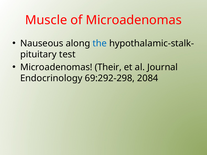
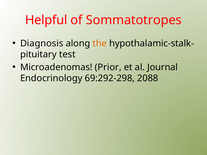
Muscle: Muscle -> Helpful (46, 20)
of Microadenomas: Microadenomas -> Sommatotropes (134, 20)
Nauseous: Nauseous -> Diagnosis (42, 43)
the colour: blue -> orange (100, 43)
Their: Their -> Prior (108, 67)
2084: 2084 -> 2088 (148, 78)
